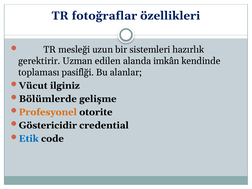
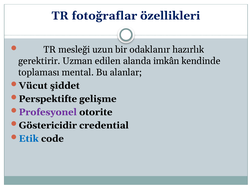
sistemleri: sistemleri -> odaklanır (150, 50)
pasiflği: pasiflği -> mental (78, 72)
ilginiz: ilginiz -> şiddet (65, 86)
Bölümlerde: Bölümlerde -> Perspektifte (48, 99)
Profesyonel colour: orange -> purple (48, 112)
